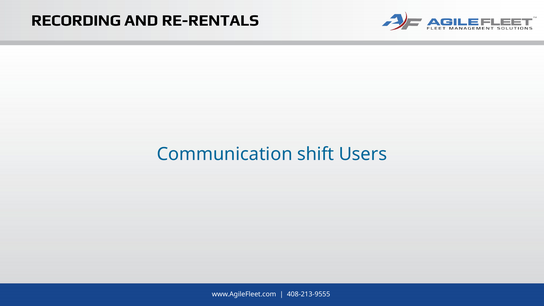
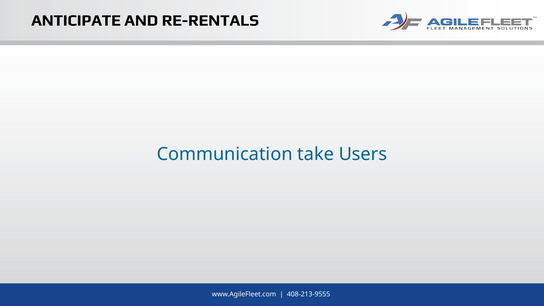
RECORDING: RECORDING -> ANTICIPATE (76, 20)
shift: shift -> take (316, 154)
